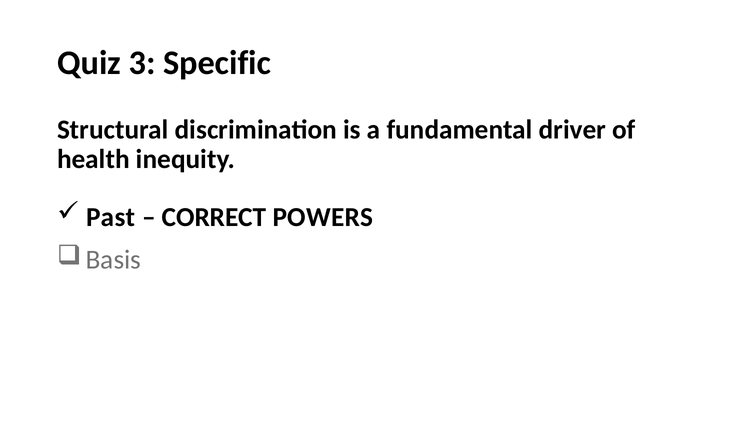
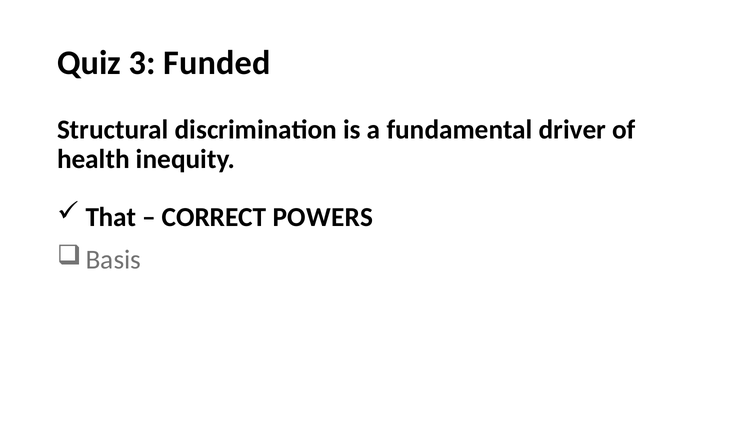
Specific: Specific -> Funded (217, 63)
Past: Past -> That (111, 217)
